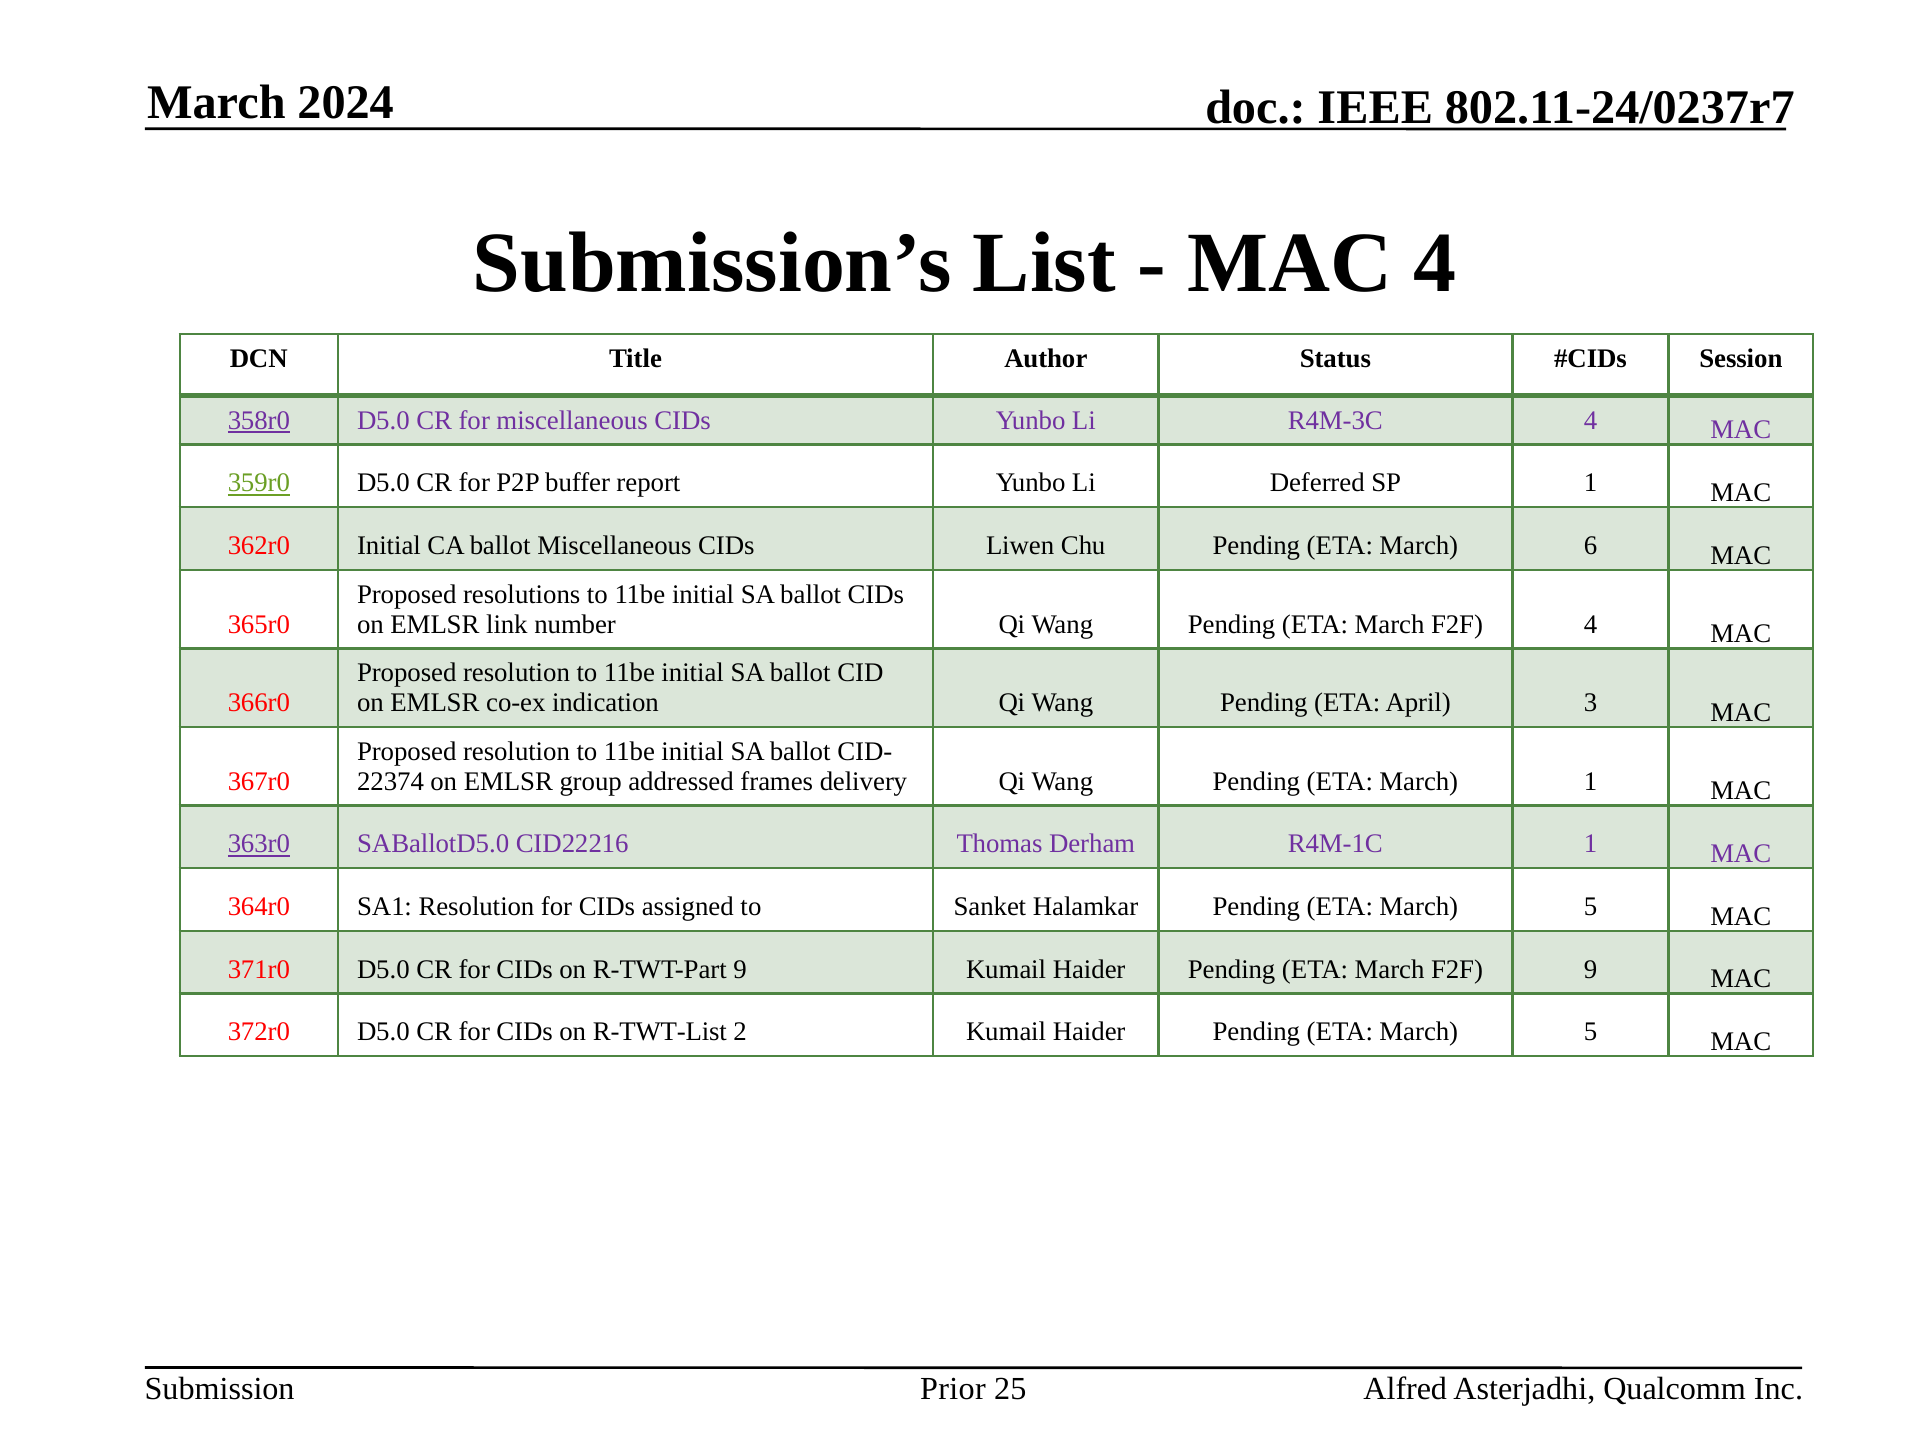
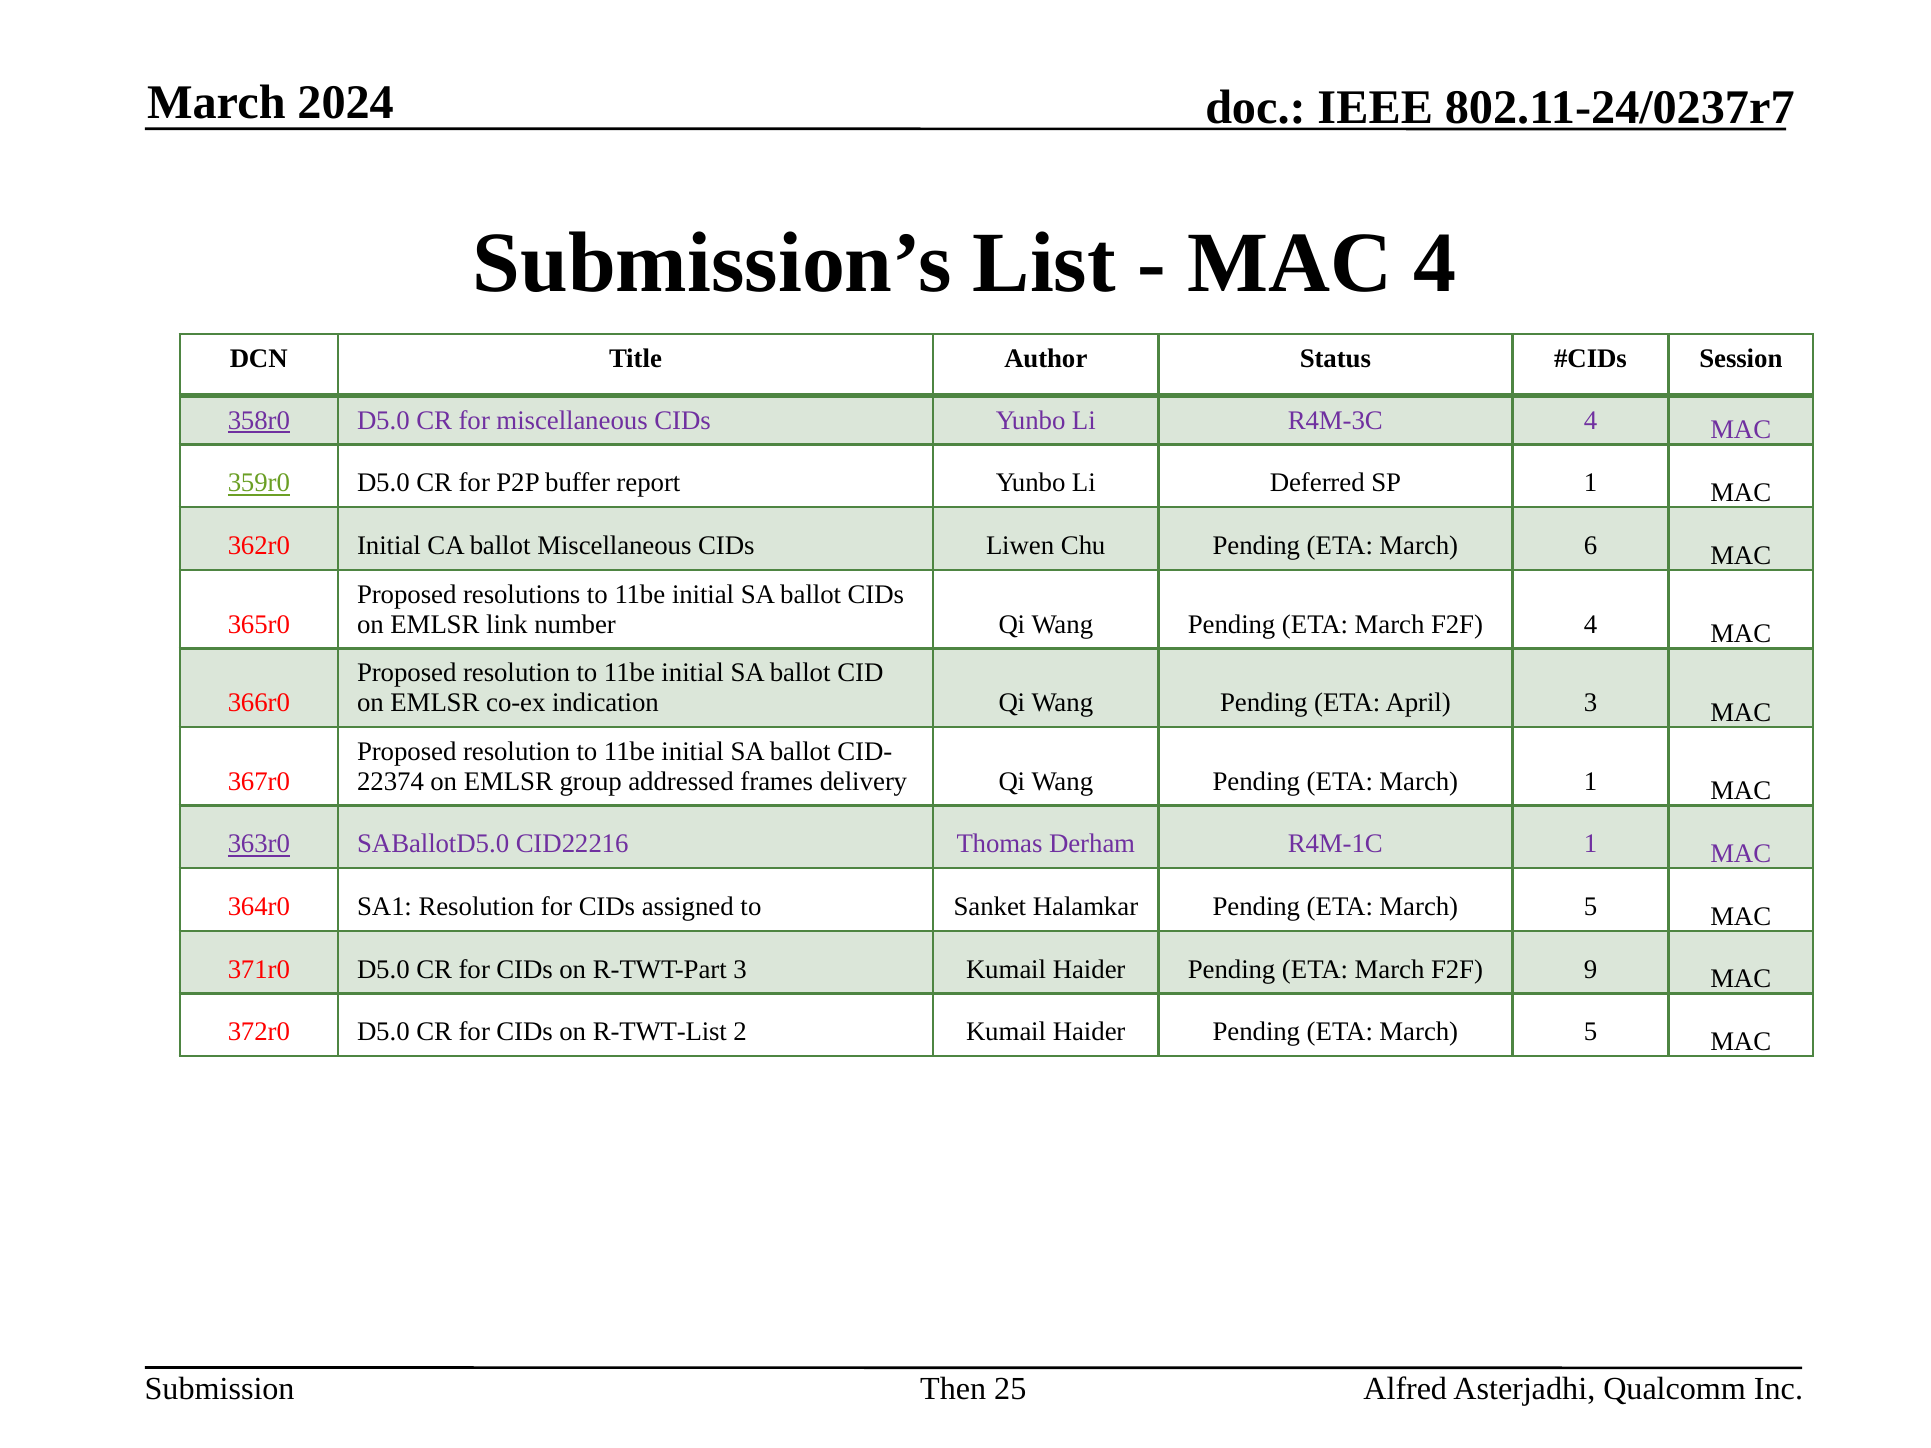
R-TWT-Part 9: 9 -> 3 (740, 969)
Prior: Prior -> Then (953, 1389)
